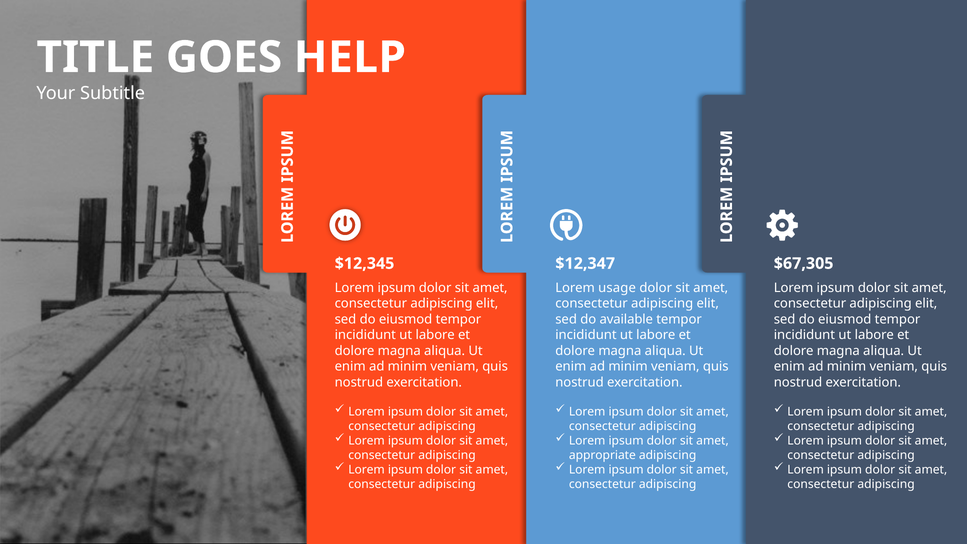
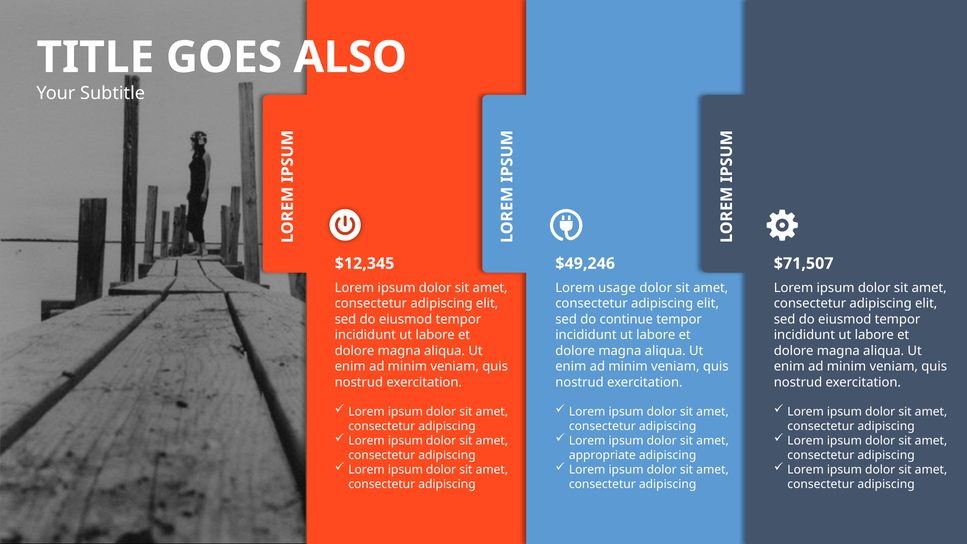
HELP: HELP -> ALSO (350, 57)
$12,347: $12,347 -> $49,246 (585, 263)
$67,305: $67,305 -> $71,507 (804, 263)
available: available -> continue (626, 319)
